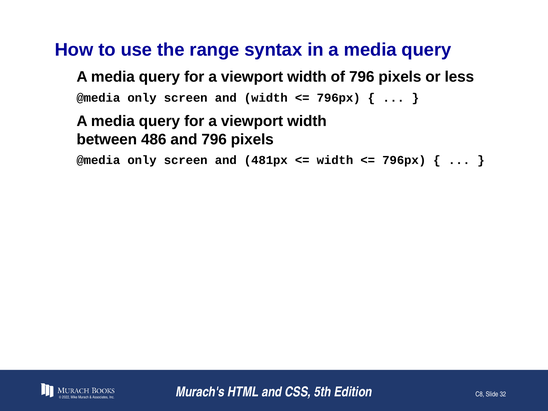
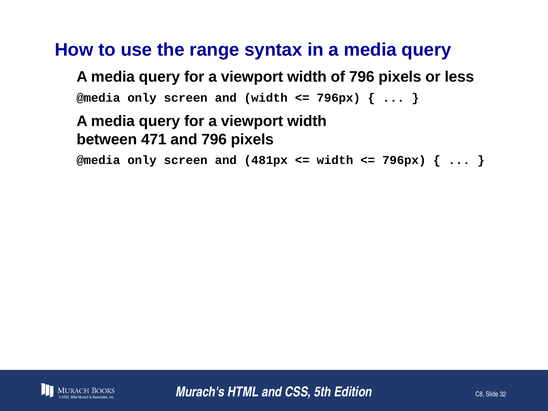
486: 486 -> 471 (154, 139)
